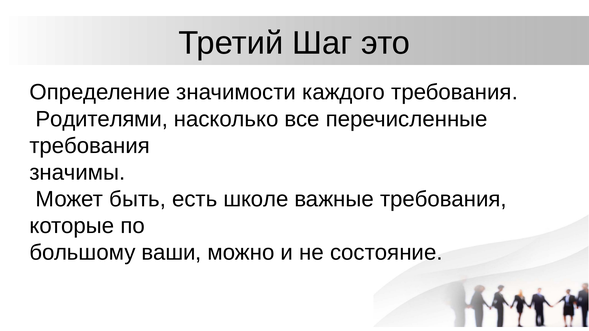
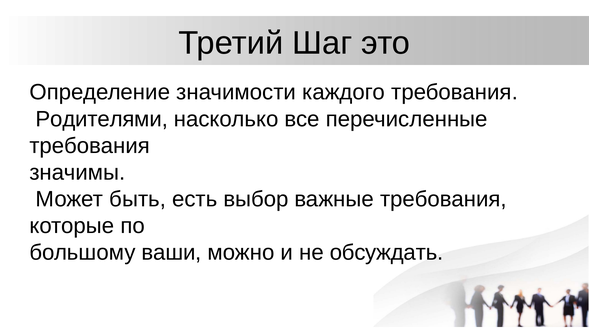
школе: школе -> выбор (256, 199)
состояние: состояние -> обсуждать (386, 253)
